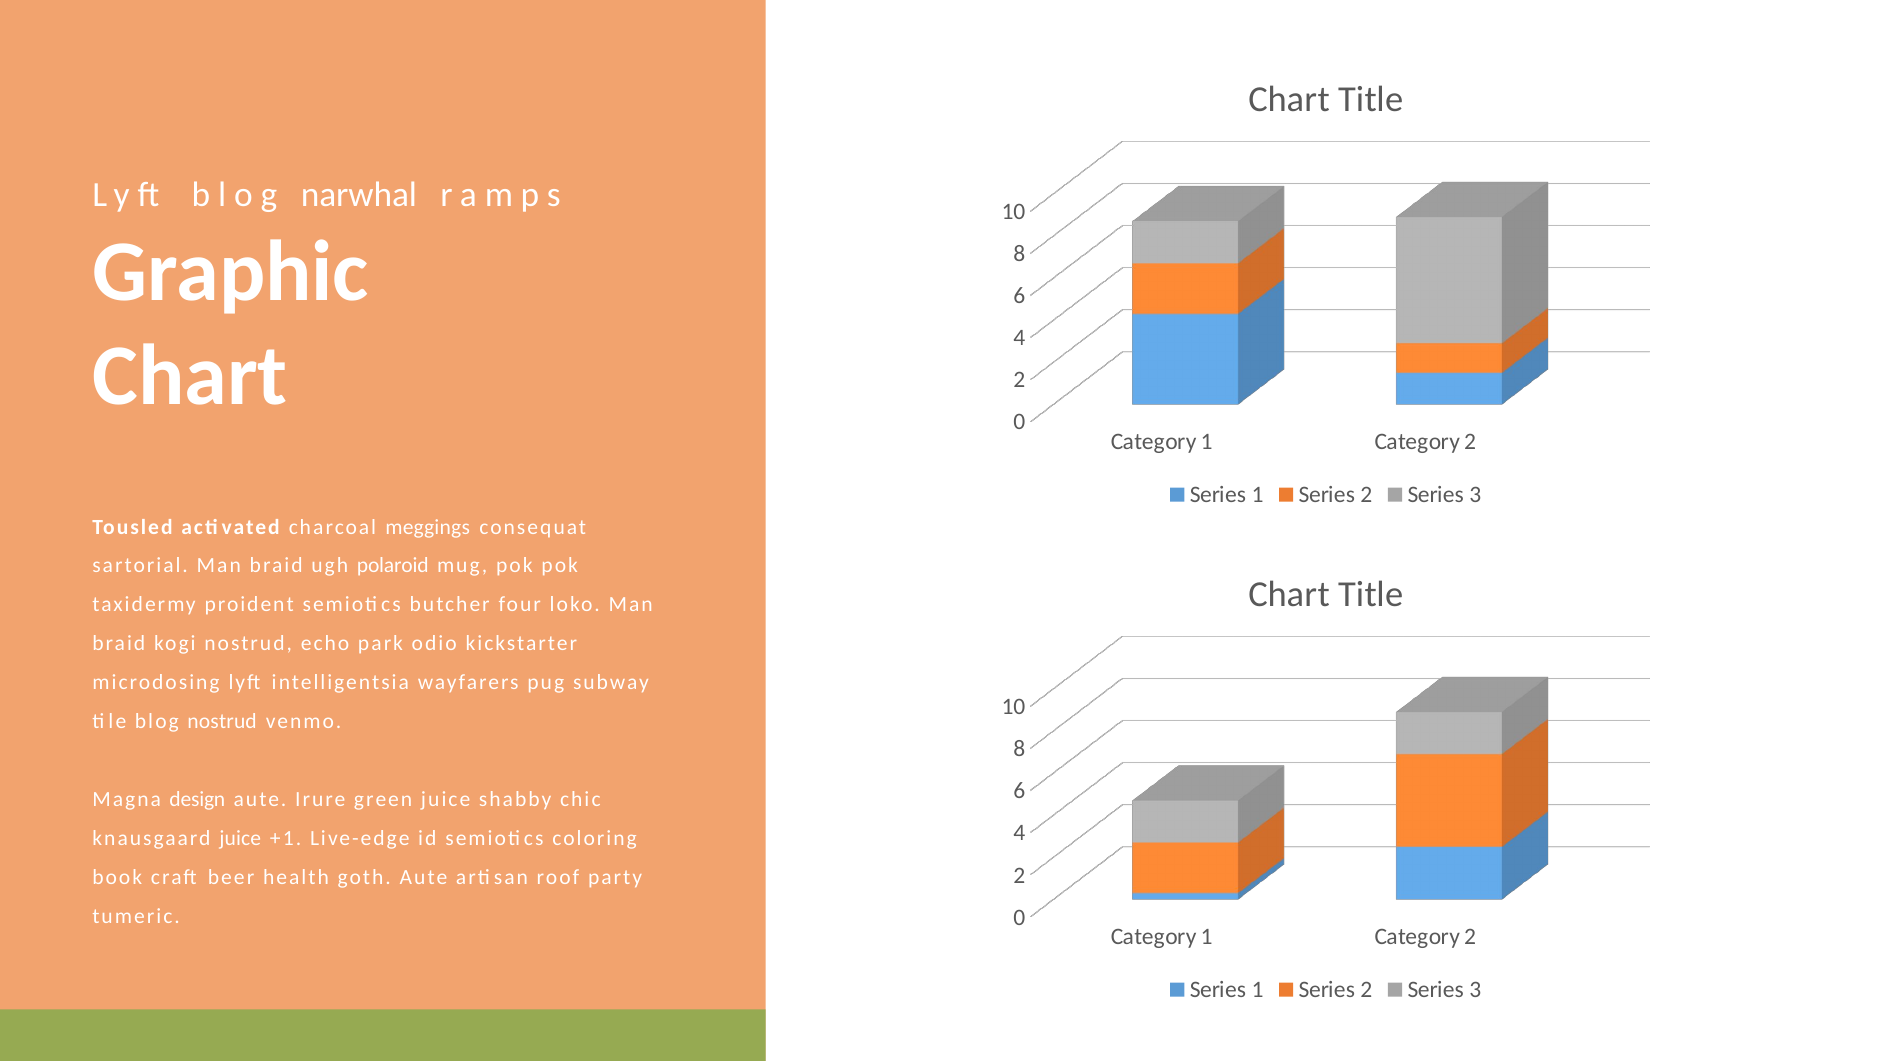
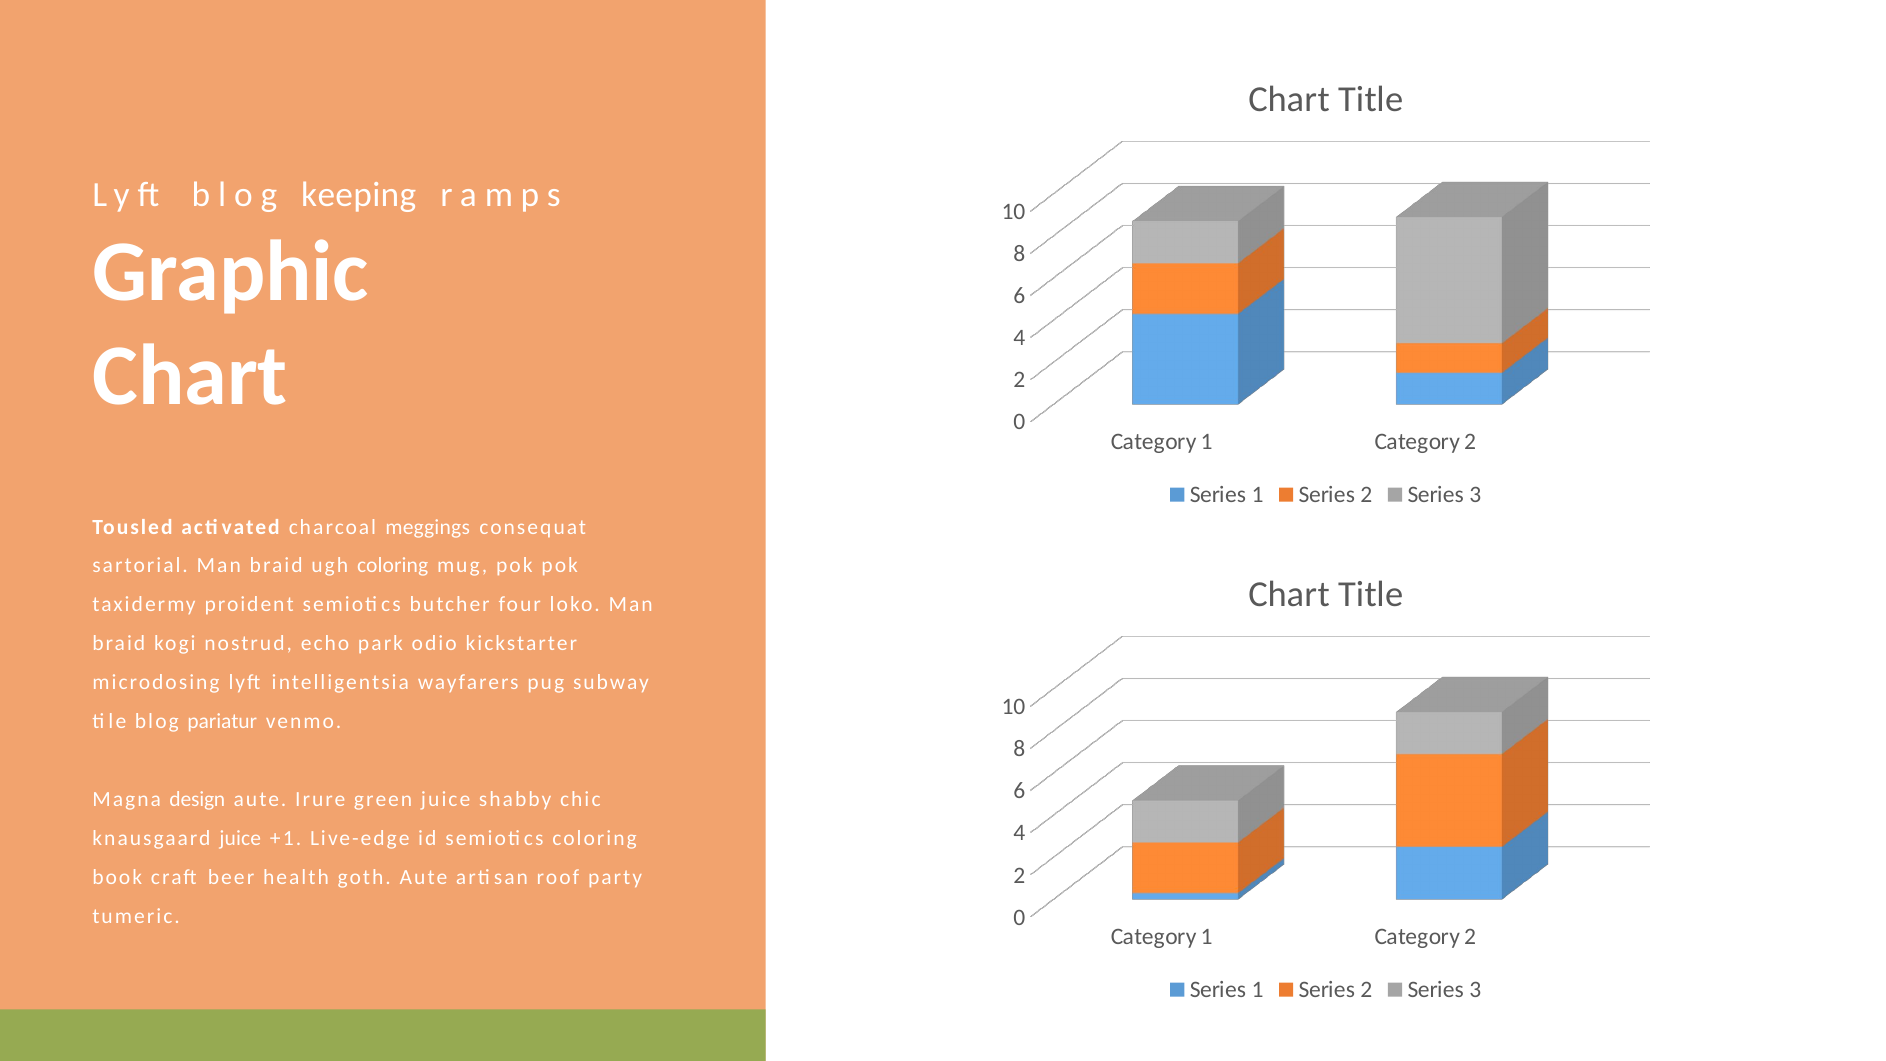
narwhal: narwhal -> keeping (359, 195)
ugh polaroid: polaroid -> coloring (393, 566)
blog nostrud: nostrud -> pariatur (222, 721)
